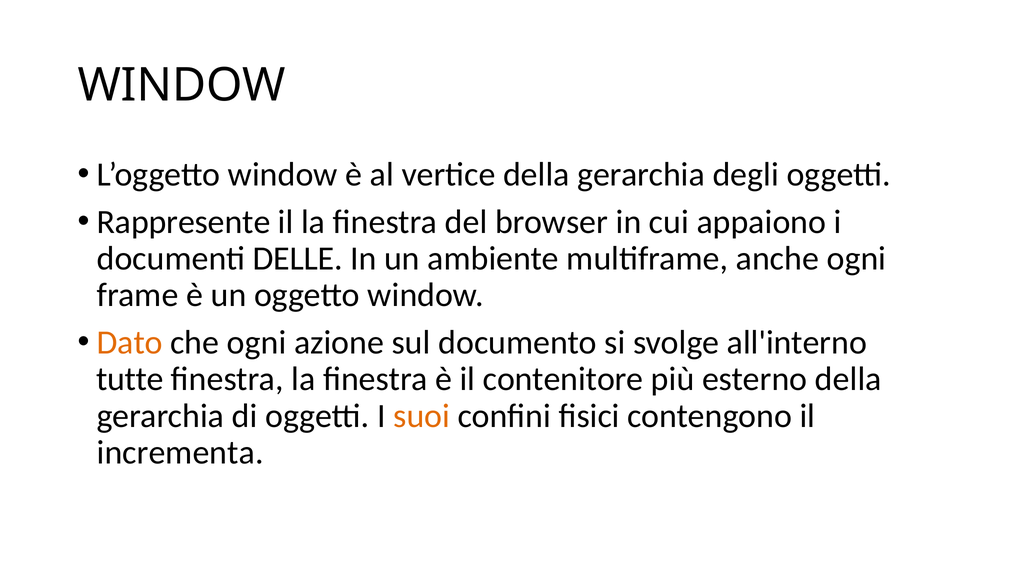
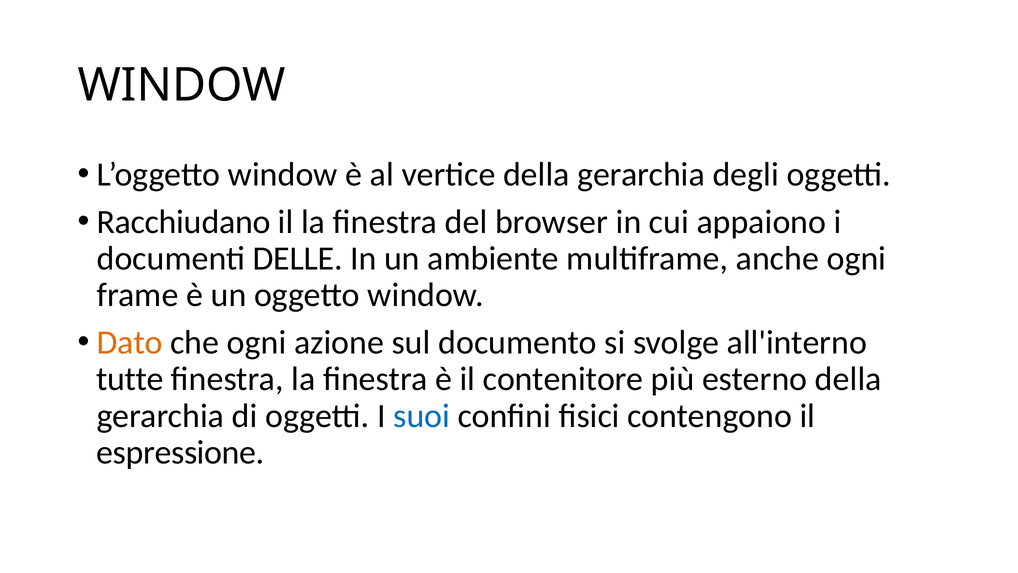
Rappresente: Rappresente -> Racchiudano (184, 222)
suoi colour: orange -> blue (422, 416)
incrementa: incrementa -> espressione (180, 452)
